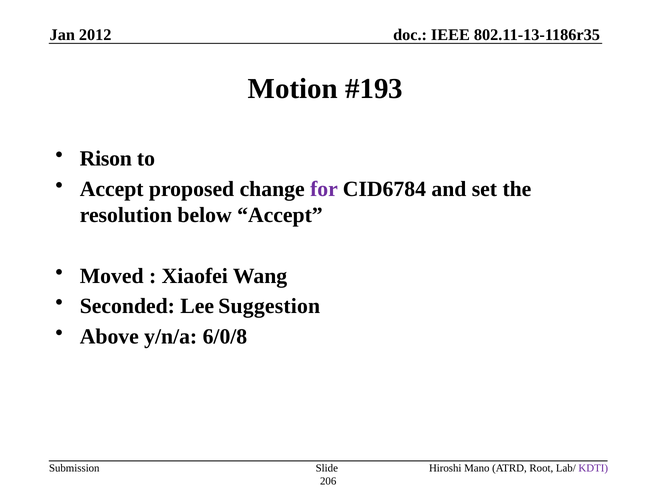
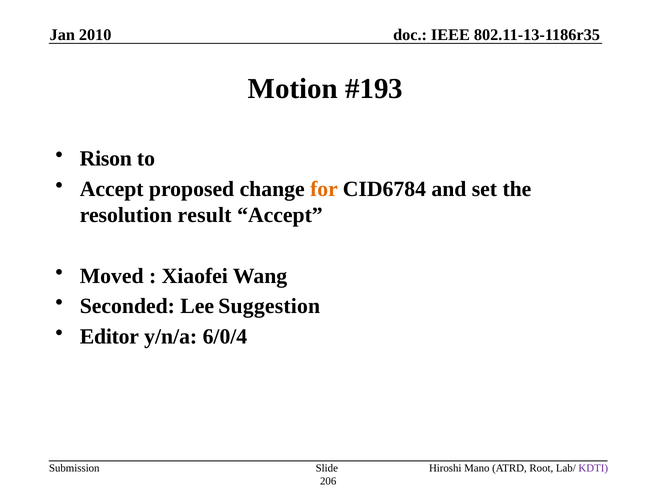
2012: 2012 -> 2010 (95, 35)
for colour: purple -> orange (324, 189)
below: below -> result (205, 215)
Above: Above -> Editor (109, 337)
6/0/8: 6/0/8 -> 6/0/4 (225, 337)
